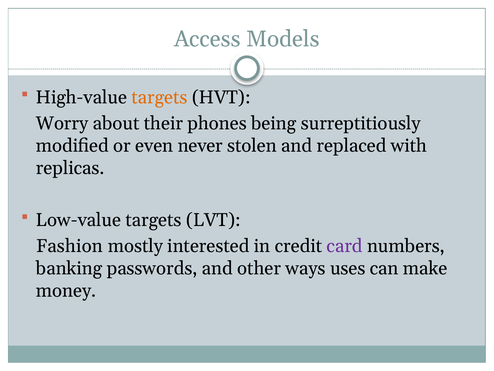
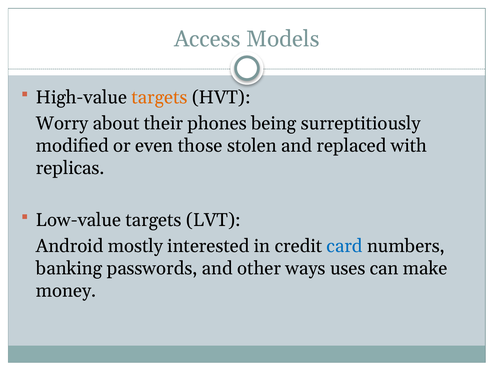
never: never -> those (200, 146)
Fashion: Fashion -> Android (70, 246)
card colour: purple -> blue (345, 246)
